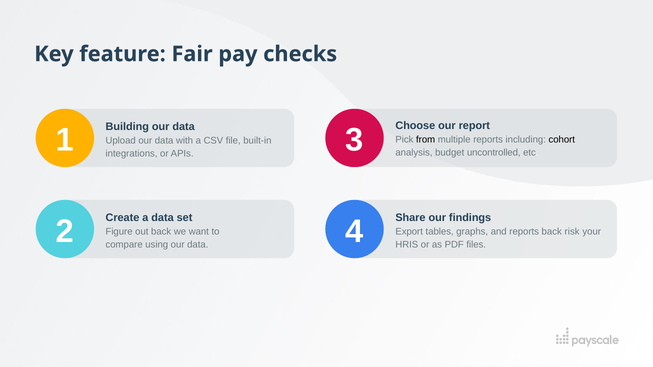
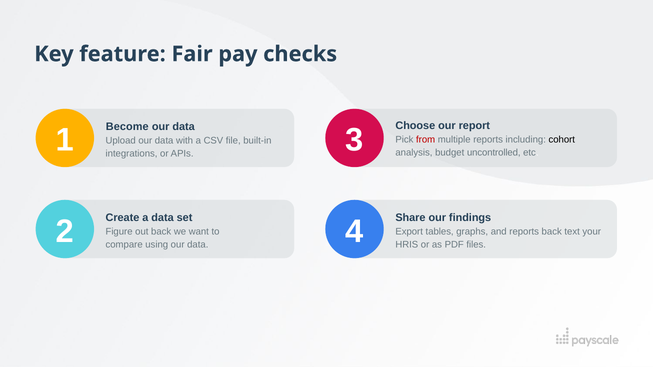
Building: Building -> Become (127, 127)
from colour: black -> red (426, 140)
risk: risk -> text (572, 232)
